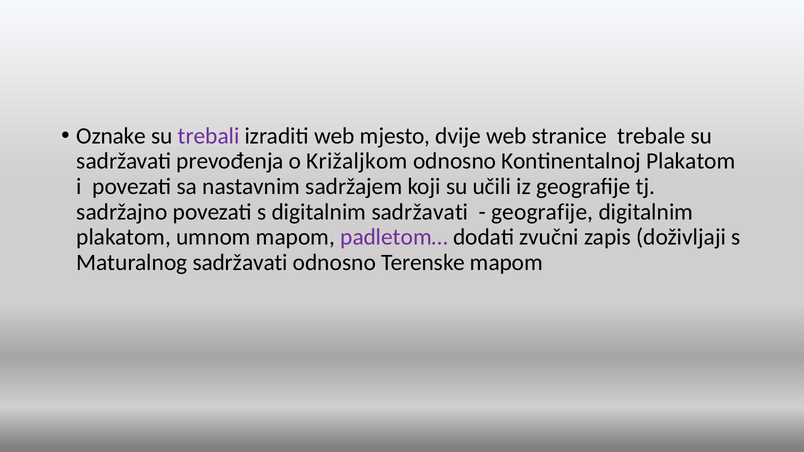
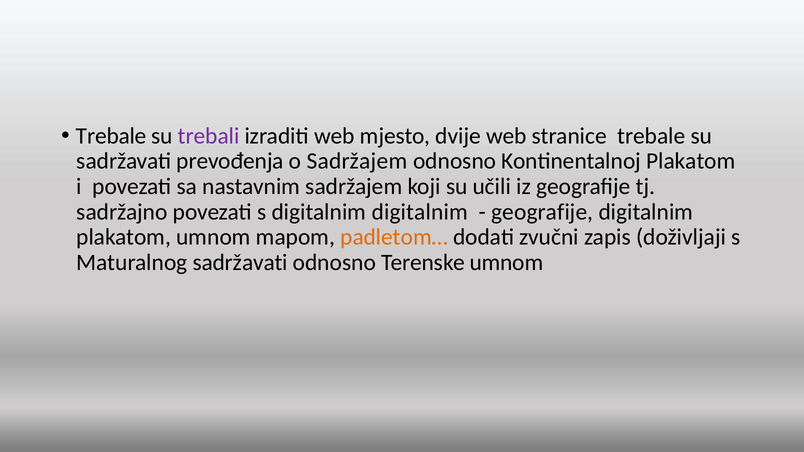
Oznake: Oznake -> Trebale (111, 136)
o Križaljkom: Križaljkom -> Sadržajem (357, 161)
digitalnim sadržavati: sadržavati -> digitalnim (420, 212)
padletom… colour: purple -> orange (394, 237)
Terenske mapom: mapom -> umnom (506, 263)
